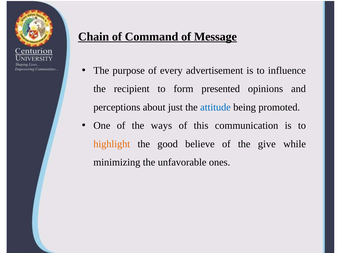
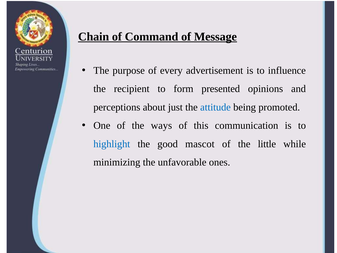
highlight colour: orange -> blue (112, 144)
believe: believe -> mascot (200, 144)
give: give -> little (267, 144)
